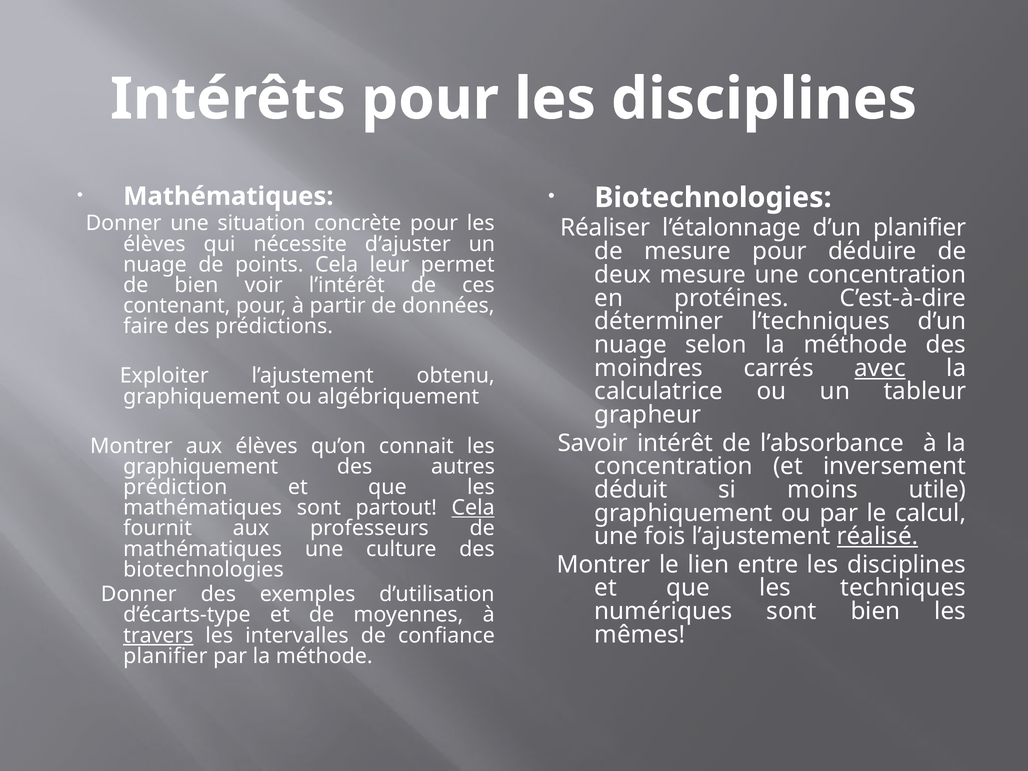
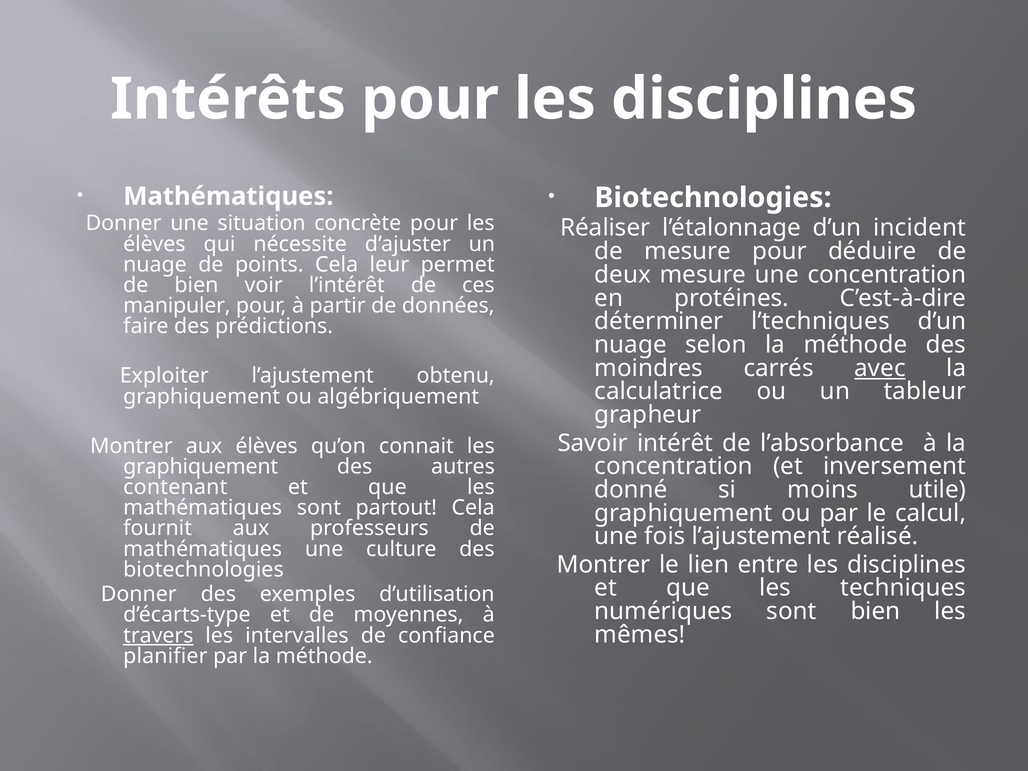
d’un planifier: planifier -> incident (920, 228)
contenant: contenant -> manipuler (177, 306)
prédiction: prédiction -> contenant (175, 487)
déduit: déduit -> donné (631, 490)
Cela underline: present -> none (473, 508)
réalisé underline: present -> none (877, 536)
